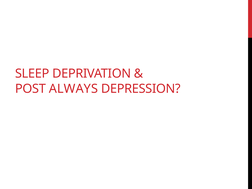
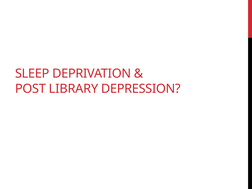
ALWAYS: ALWAYS -> LIBRARY (74, 89)
